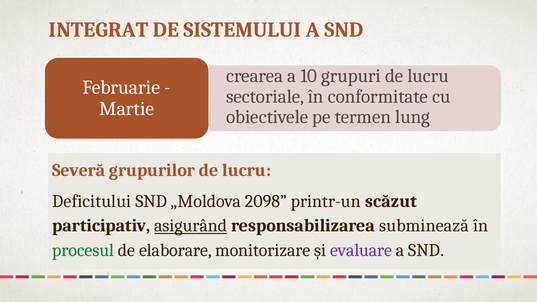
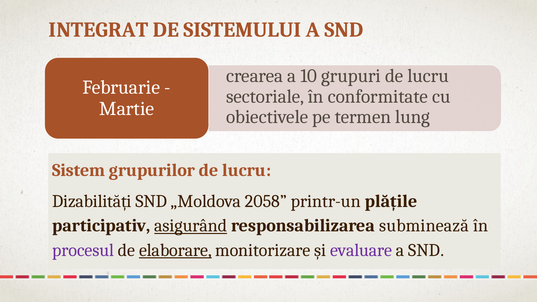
Severă: Severă -> Sistem (79, 170)
Deficitului: Deficitului -> Dizabilități (92, 201)
2098: 2098 -> 2058 (266, 201)
scăzut: scăzut -> plățile (391, 201)
procesul colour: green -> purple (83, 250)
elaborare underline: none -> present (175, 250)
